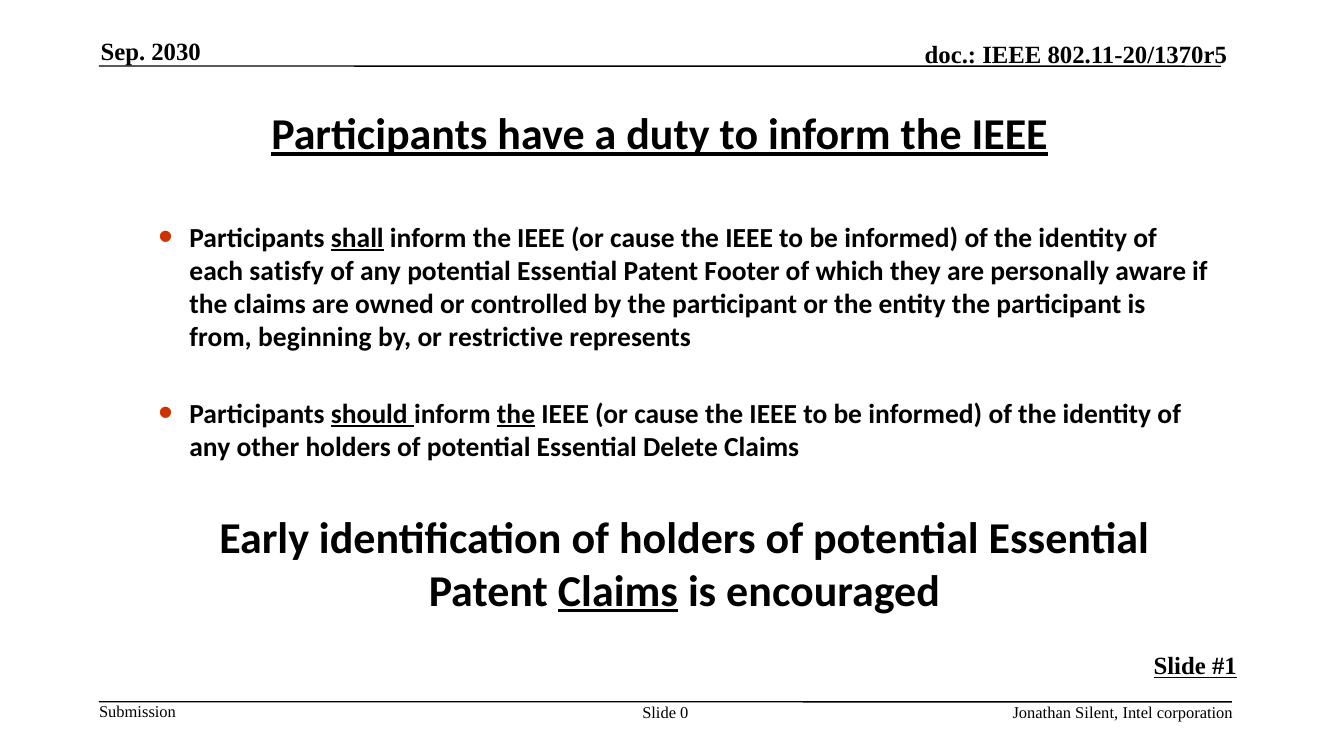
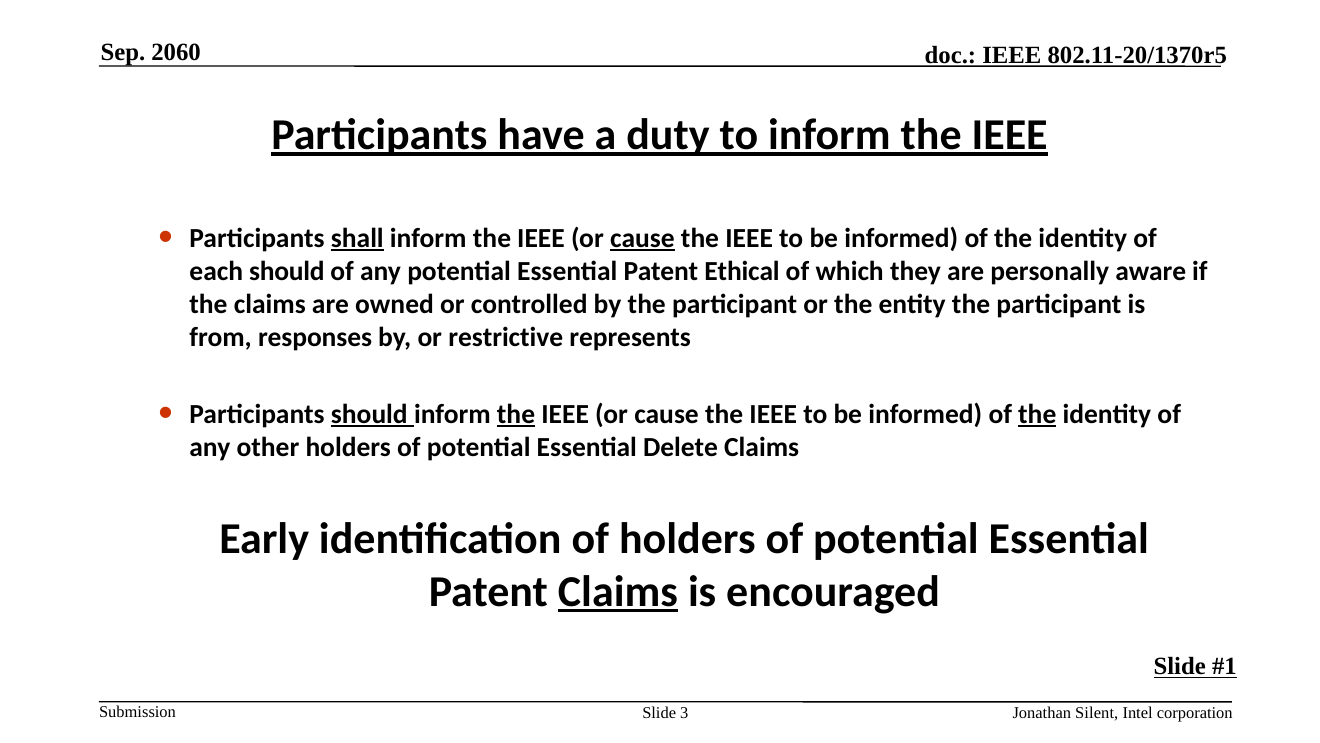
2030: 2030 -> 2060 (176, 52)
cause underline: none -> present (642, 238)
each satisfy: satisfy -> should (287, 271)
Footer: Footer -> Ethical (742, 271)
beginning: beginning -> responses (315, 337)
the underline: none -> present (1037, 414)
0: 0 -> 3 (684, 712)
